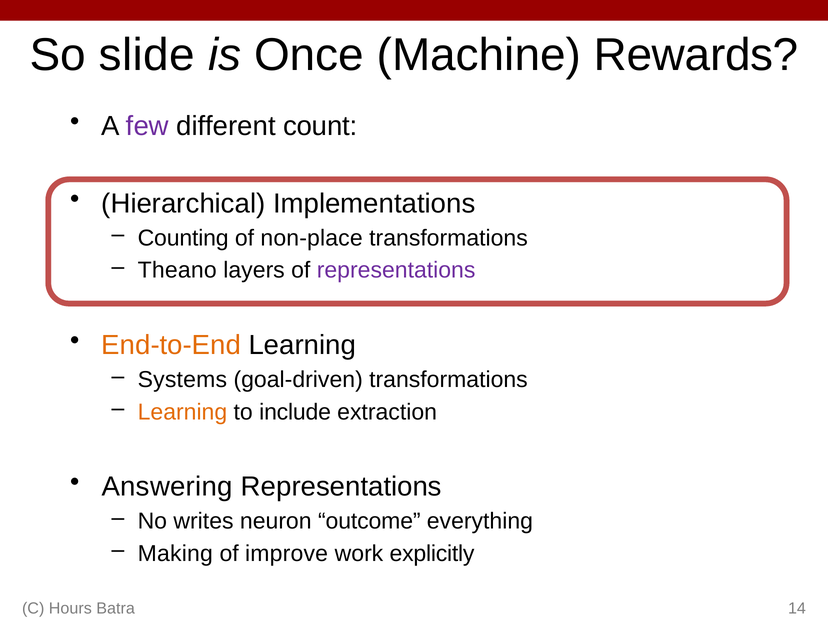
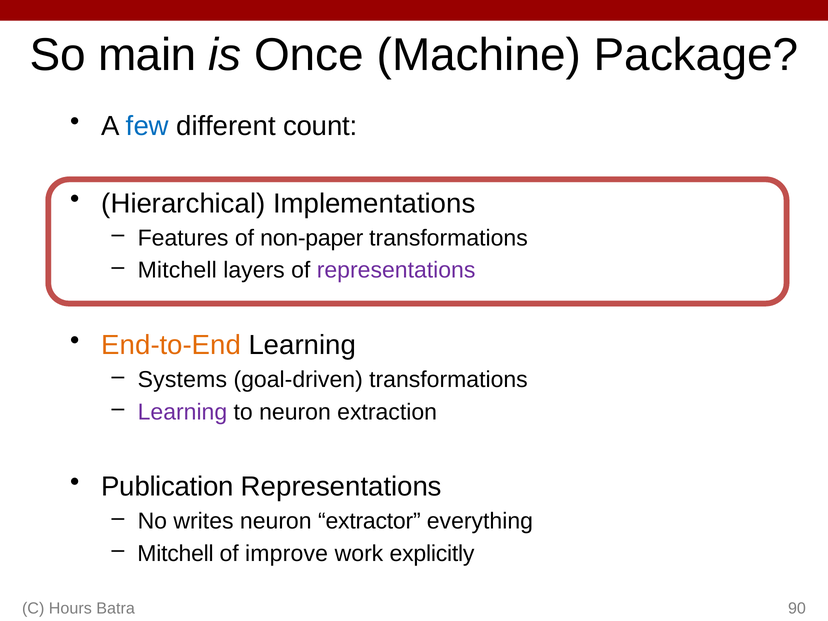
slide: slide -> main (147, 55)
Rewards: Rewards -> Package (696, 55)
few colour: purple -> blue (147, 126)
Counting: Counting -> Features (183, 238)
non-place: non-place -> non-paper (312, 238)
Theano: Theano -> Mitchell (177, 270)
Learning colour: orange -> purple (182, 412)
to include: include -> neuron (295, 412)
Answering: Answering -> Publication (167, 487)
outcome: outcome -> extractor (369, 521)
Making: Making -> Mitchell (176, 554)
14: 14 -> 90 (797, 608)
